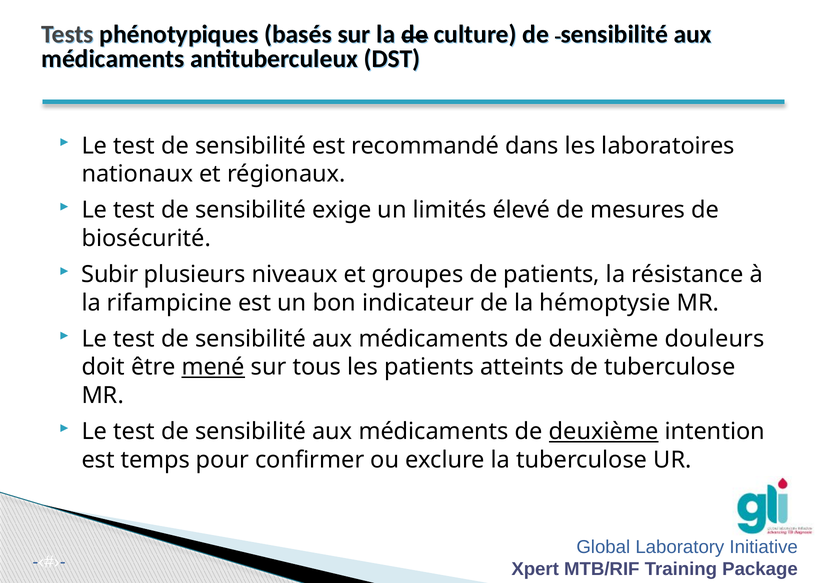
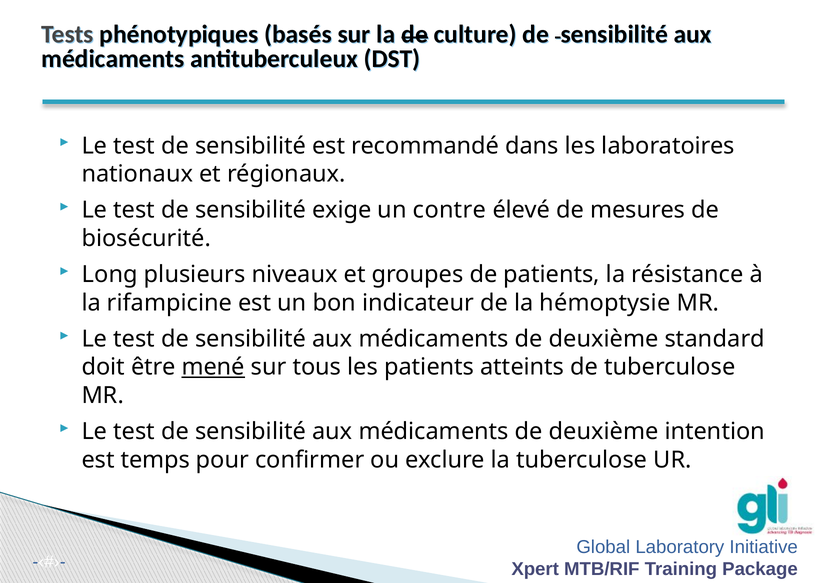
limités: limités -> contre (449, 210)
Subir: Subir -> Long (110, 275)
douleurs: douleurs -> standard (715, 339)
deuxième underline: present -> none (604, 432)
